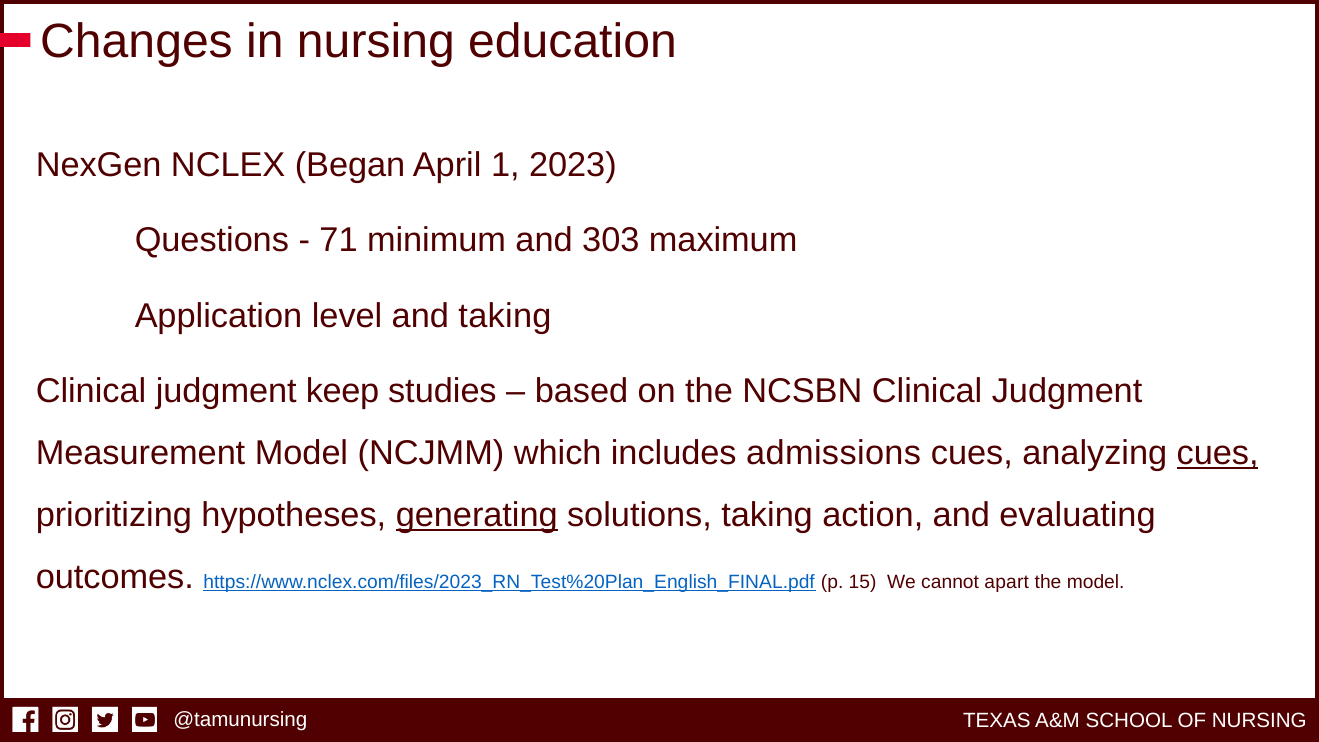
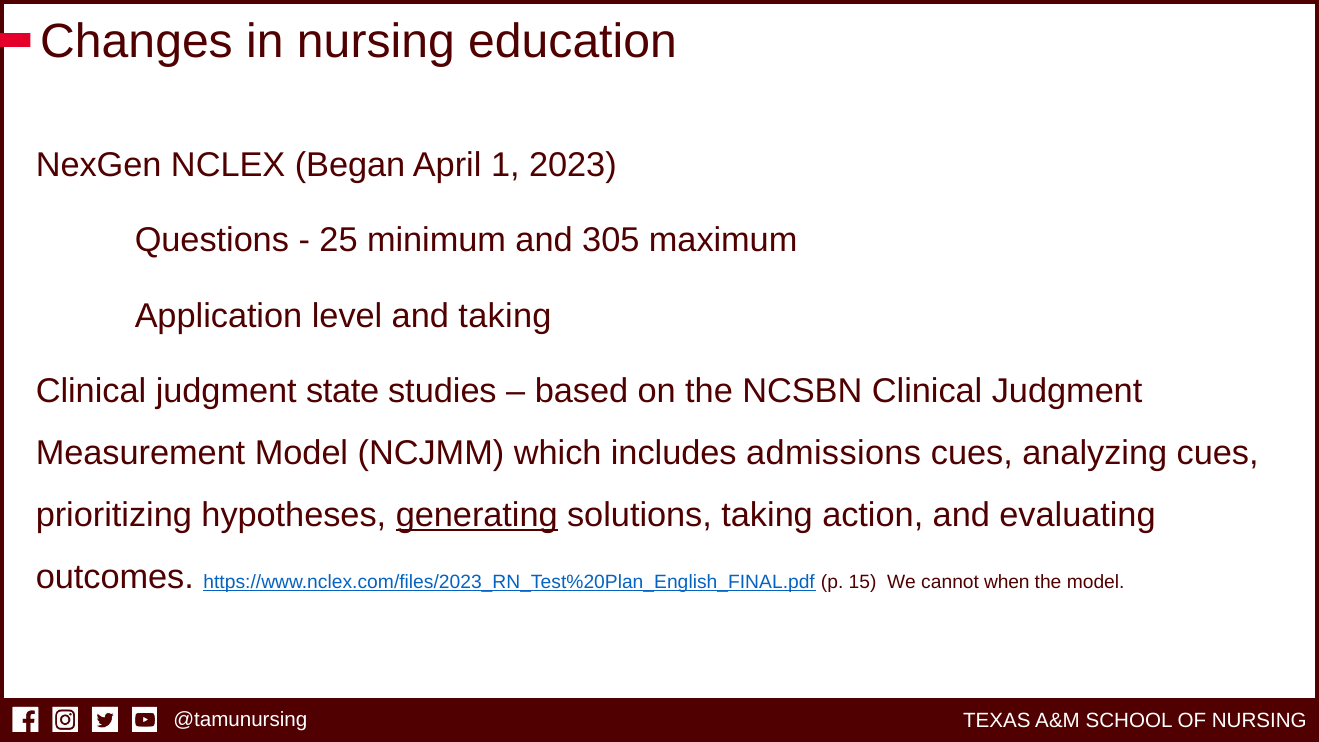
71: 71 -> 25 (339, 240)
303: 303 -> 305 (611, 240)
keep: keep -> state (343, 391)
cues underline: present -> none (1218, 453)
apart: apart -> when (1007, 582)
